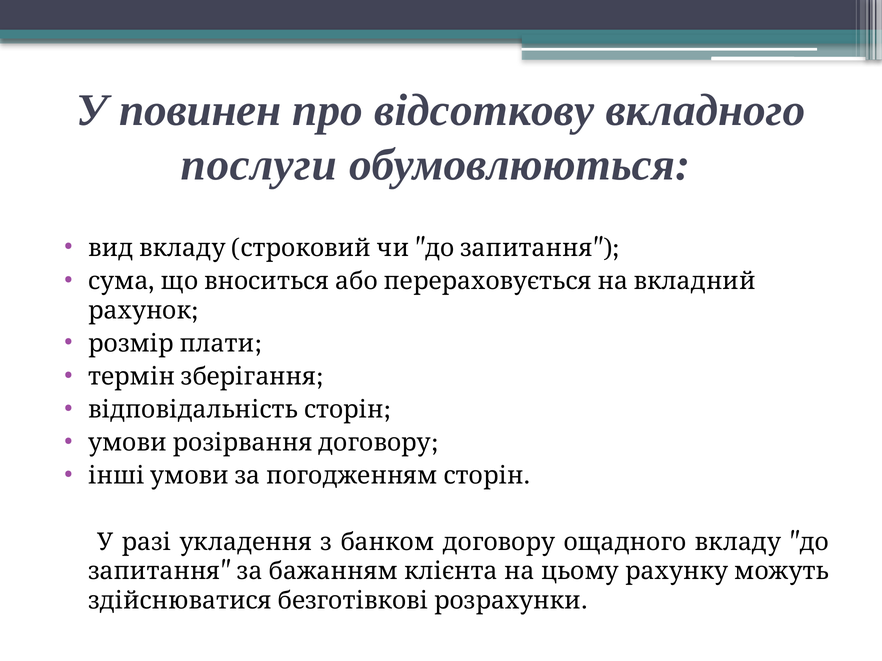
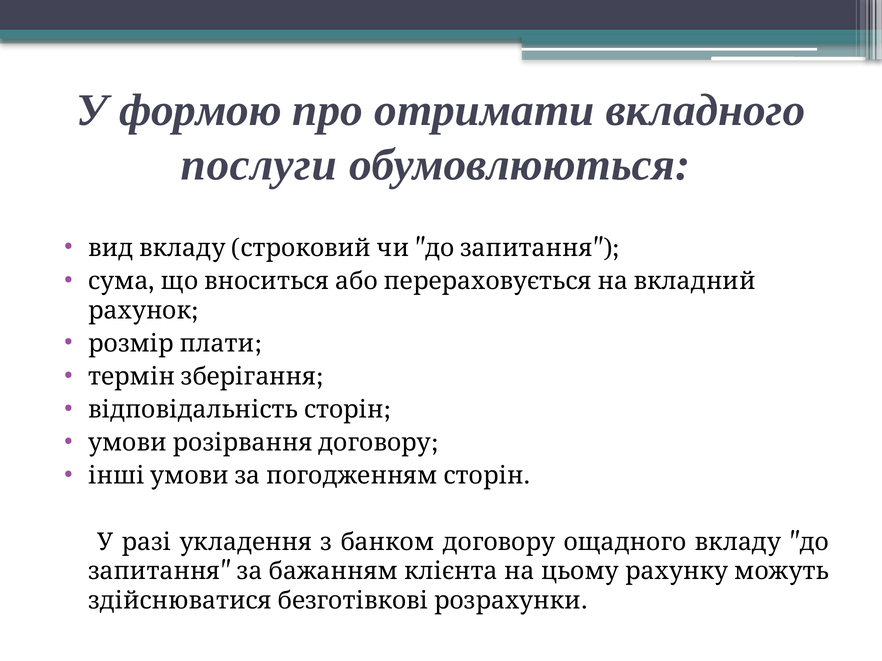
повинен: повинен -> формою (200, 111)
відсоткову: відсоткову -> отримати (484, 111)
